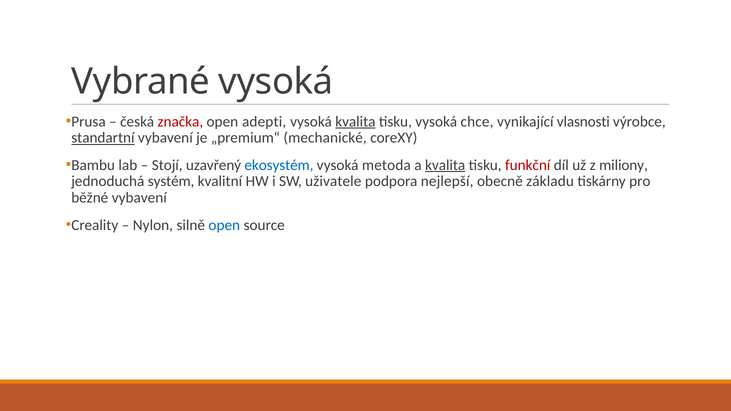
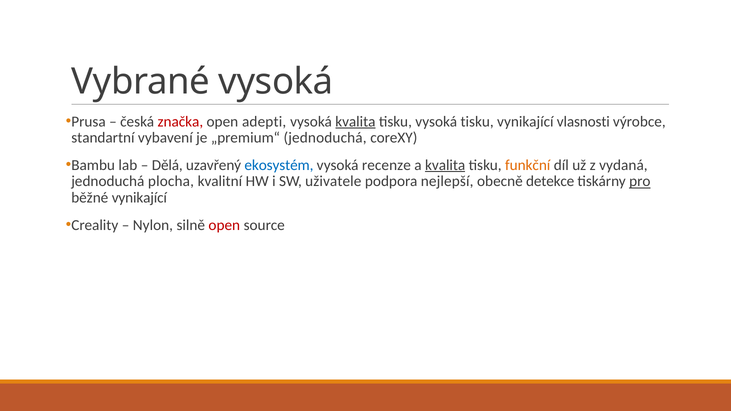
vysoká chce: chce -> tisku (477, 122)
standartní underline: present -> none (103, 138)
„premium“ mechanické: mechanické -> jednoduchá (325, 138)
Stojí: Stojí -> Dělá (167, 165)
metoda: metoda -> recenze (386, 165)
funkční colour: red -> orange (528, 165)
miliony: miliony -> vydaná (623, 165)
systém: systém -> plocha (171, 182)
základu: základu -> detekce (550, 182)
pro underline: none -> present (640, 182)
běžné vybavení: vybavení -> vynikající (139, 198)
open colour: blue -> red (224, 225)
